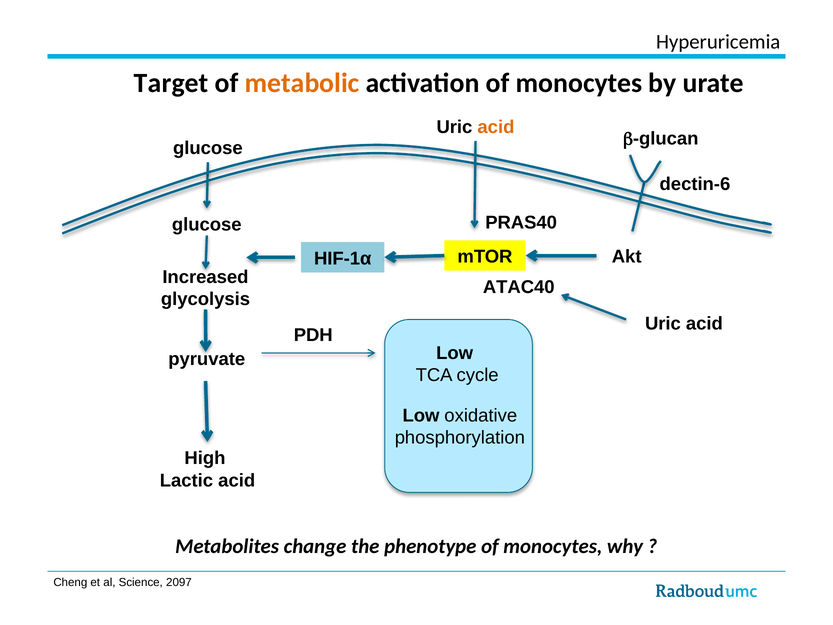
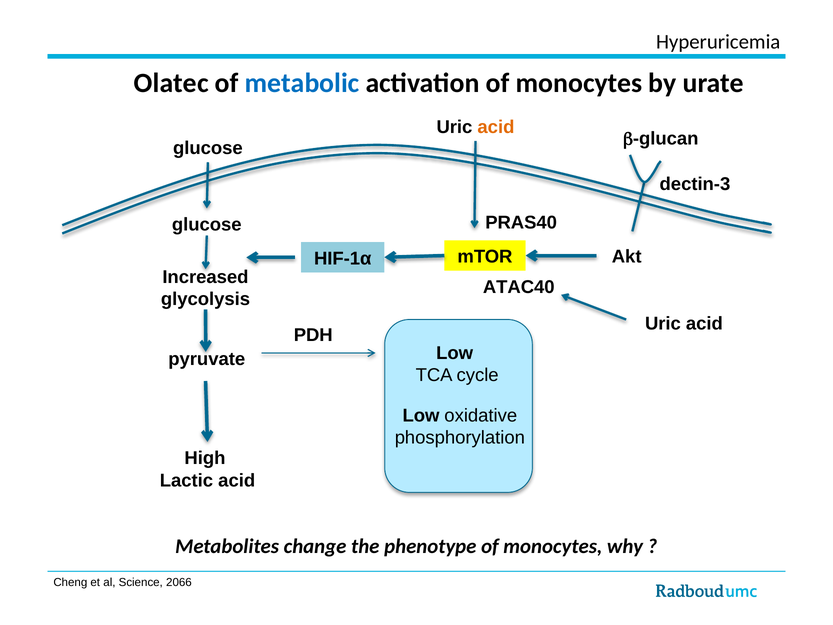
Target: Target -> Olatec (171, 83)
metabolic colour: orange -> blue (302, 83)
dectin-6: dectin-6 -> dectin-3 (695, 184)
2097: 2097 -> 2066 (179, 582)
